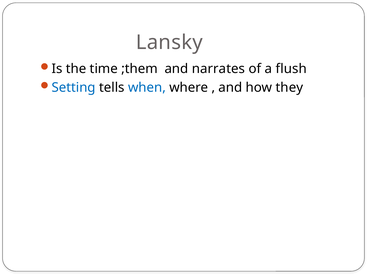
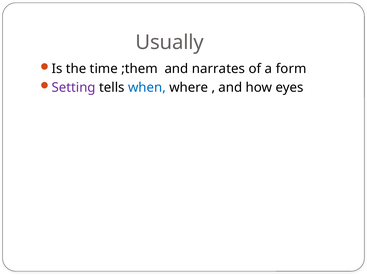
Lansky: Lansky -> Usually (170, 42)
flush: flush -> form (291, 69)
Setting colour: blue -> purple (74, 88)
they: they -> eyes (289, 88)
